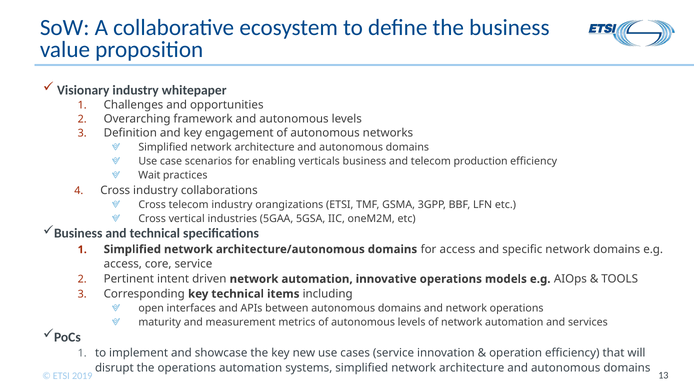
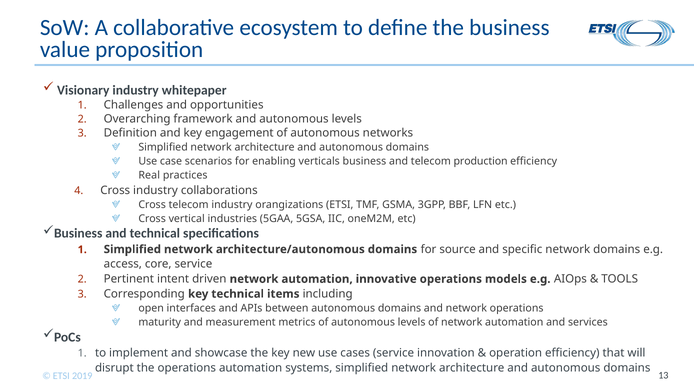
Wait: Wait -> Real (149, 175)
for access: access -> source (458, 249)
